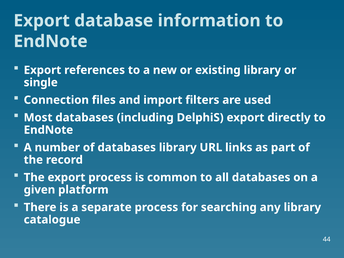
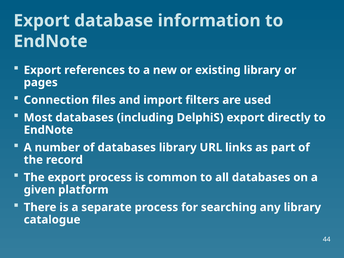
single: single -> pages (41, 82)
